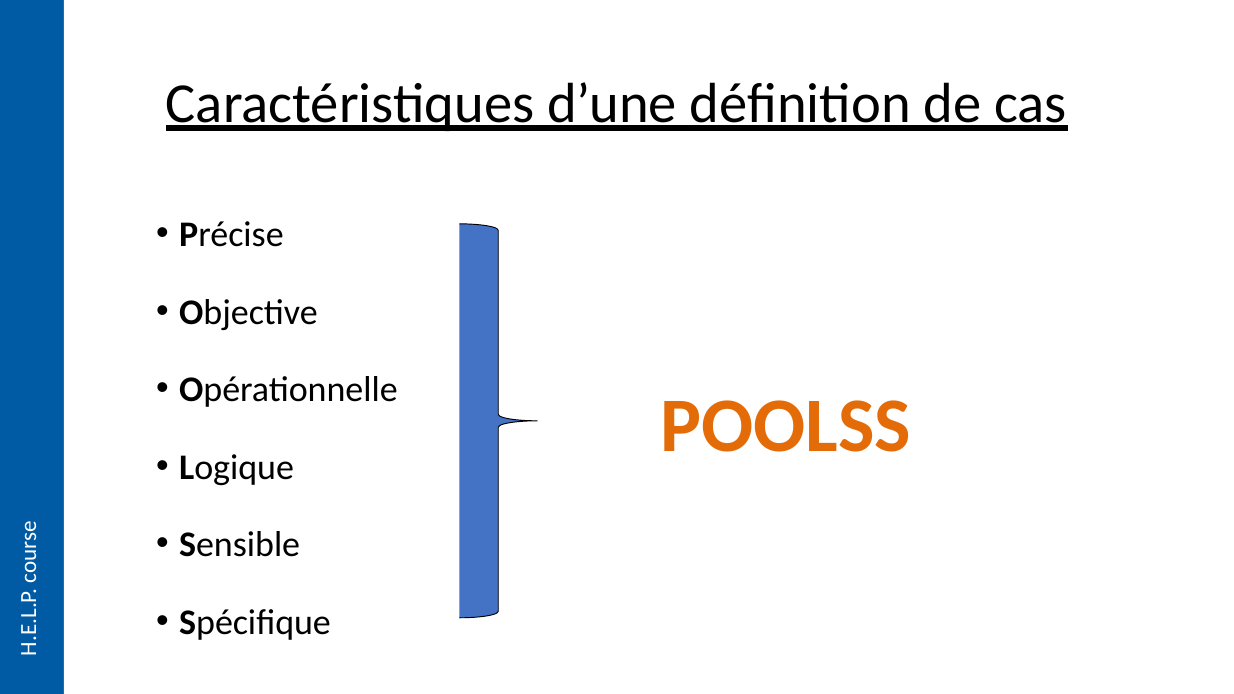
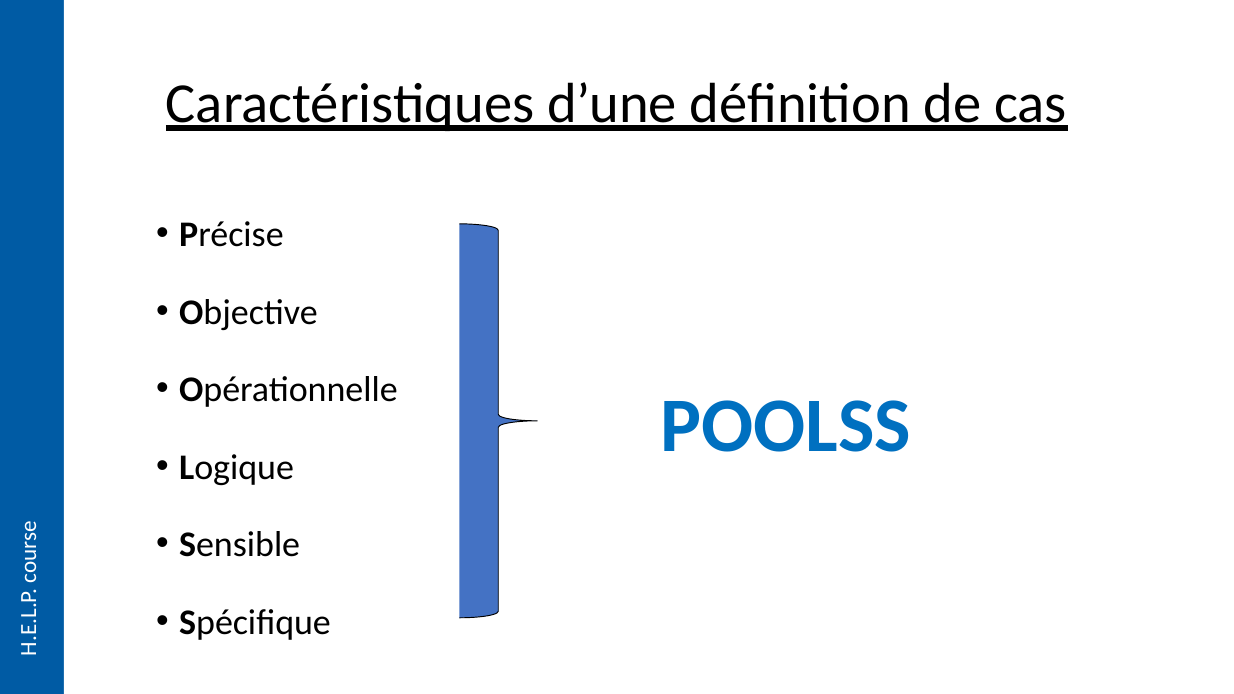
POOLSS colour: orange -> blue (786, 426)
